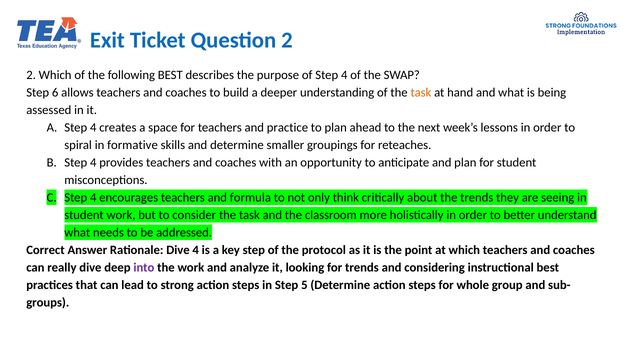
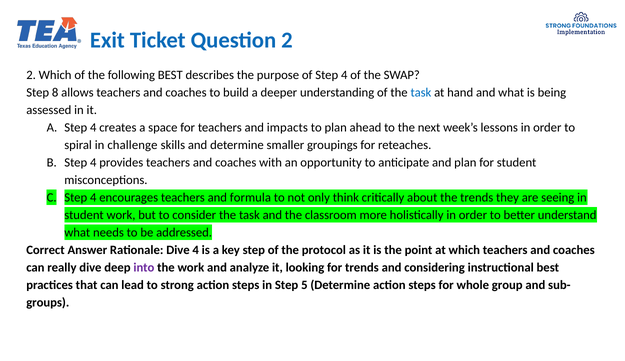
6: 6 -> 8 (55, 92)
task colour: orange -> blue (421, 92)
practice: practice -> impacts (287, 127)
formative: formative -> challenge (132, 145)
